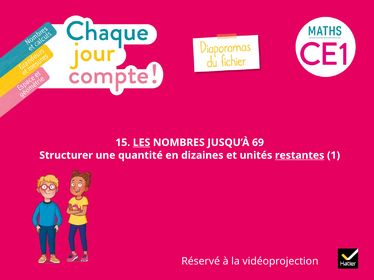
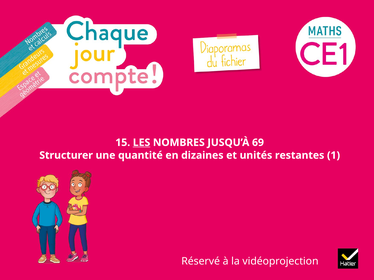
restantes underline: present -> none (300, 156)
